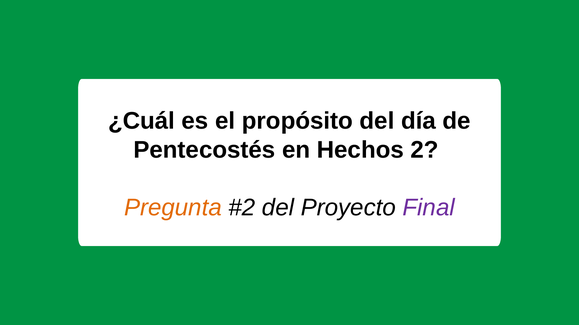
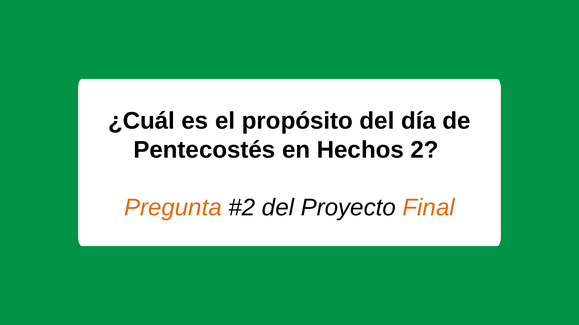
Final colour: purple -> orange (429, 208)
